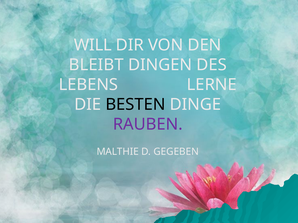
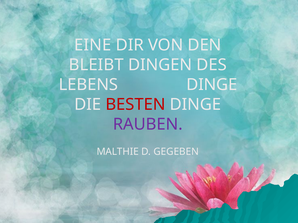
WILL: WILL -> EINE (93, 45)
LEBENS LERNE: LERNE -> DINGE (212, 85)
BESTEN colour: black -> red (135, 105)
